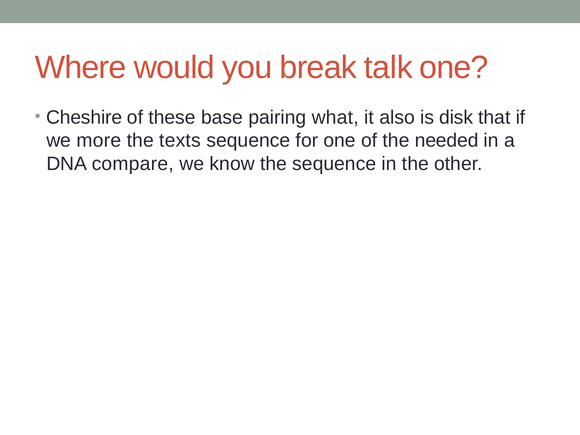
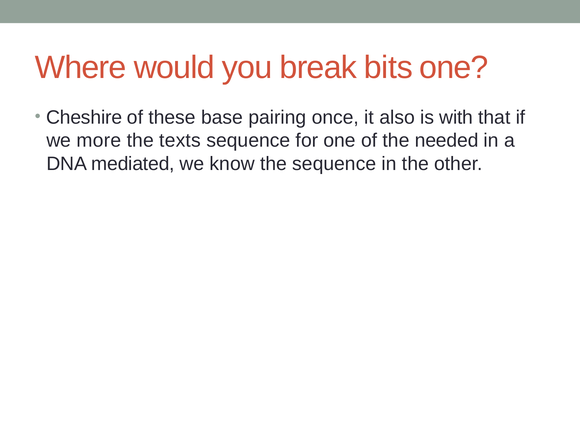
talk: talk -> bits (388, 68)
what: what -> once (335, 117)
disk: disk -> with (456, 117)
compare: compare -> mediated (133, 164)
